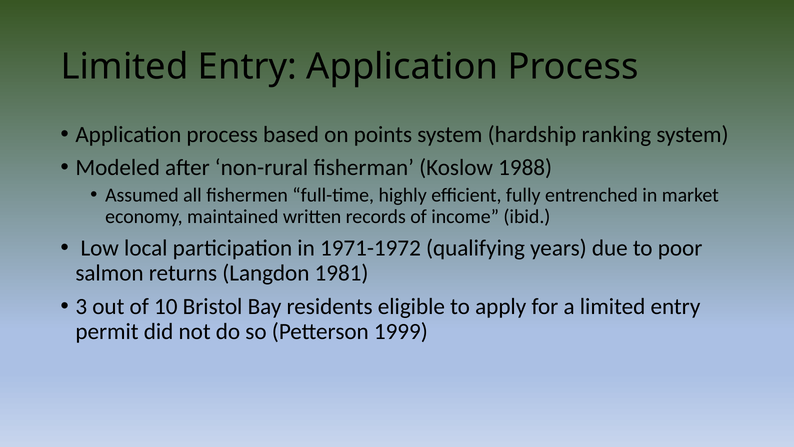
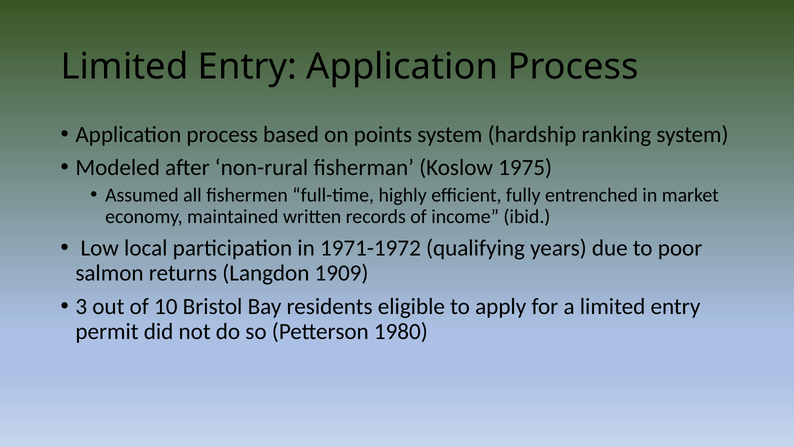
1988: 1988 -> 1975 (525, 168)
1981: 1981 -> 1909 (342, 273)
1999: 1999 -> 1980 (401, 331)
